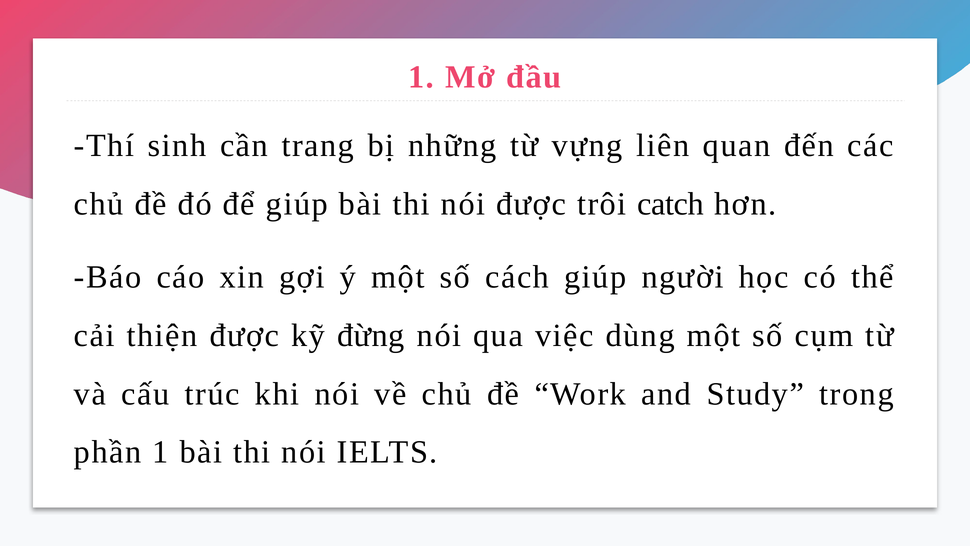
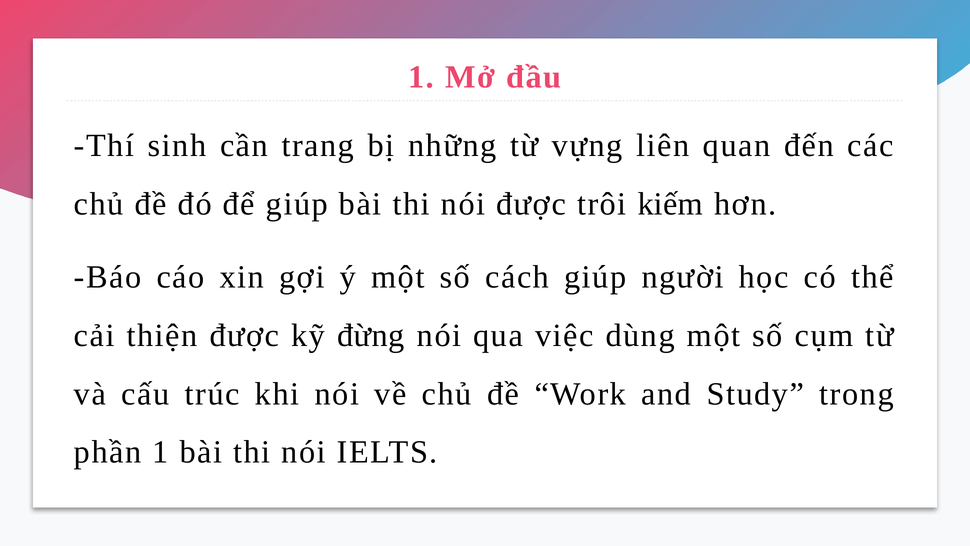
catch: catch -> kiếm (670, 204)
